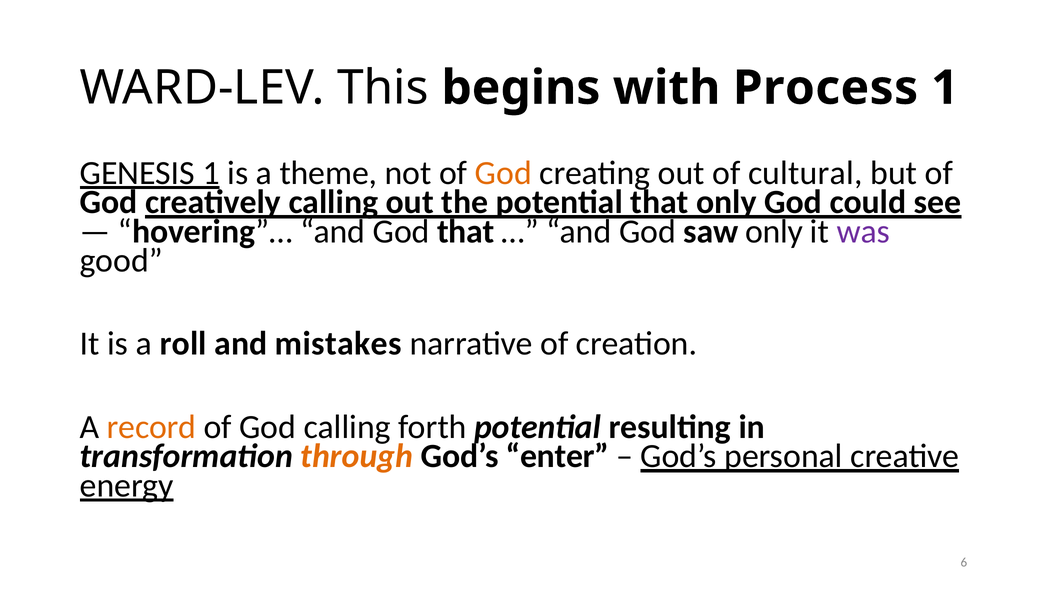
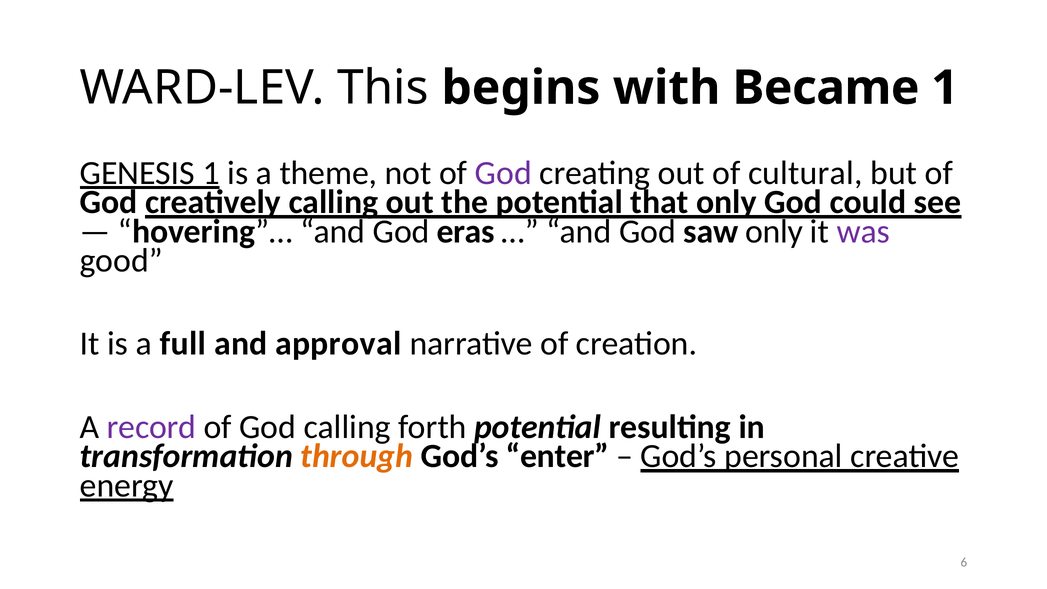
Process: Process -> Became (826, 88)
God colour: orange -> purple (503, 173)
God that: that -> eras (466, 231)
roll: roll -> full (183, 344)
mistakes: mistakes -> approval (338, 344)
record colour: orange -> purple (152, 427)
